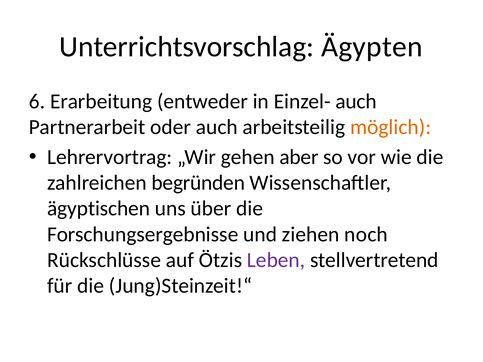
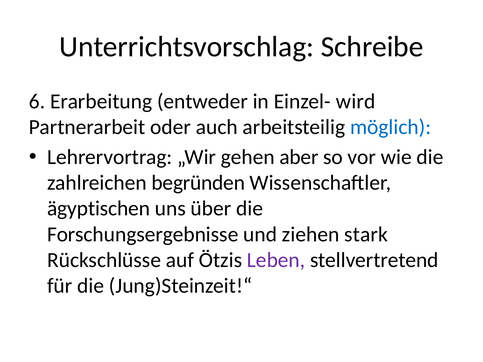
Ägypten: Ägypten -> Schreibe (372, 47)
Einzel- auch: auch -> wird (356, 101)
möglich colour: orange -> blue (391, 127)
noch: noch -> stark (366, 234)
